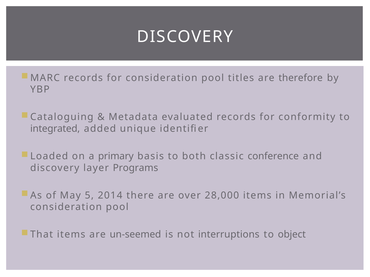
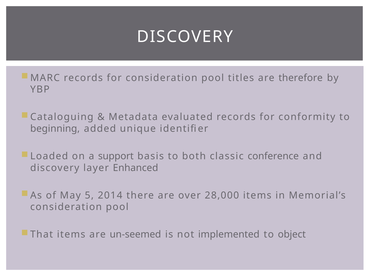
integrated: integrated -> beginning (55, 129)
primary: primary -> support (116, 156)
Programs: Programs -> Enhanced (136, 168)
interruptions: interruptions -> implemented (229, 235)
